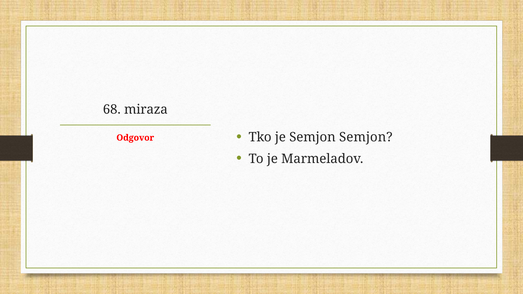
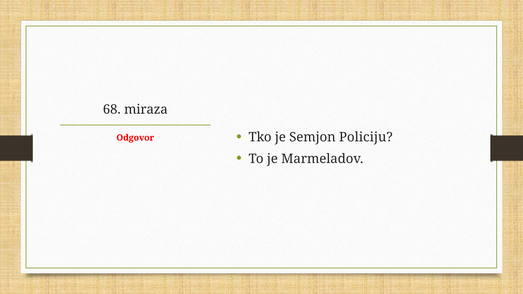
Semjon Semjon: Semjon -> Policiju (366, 137)
